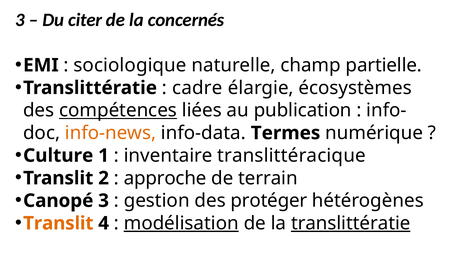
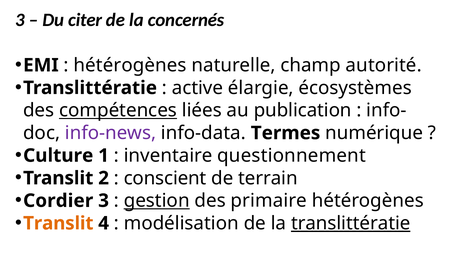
sociologique: sociologique -> hétérogènes (130, 65)
partielle: partielle -> autorité (384, 65)
cadre: cadre -> active (197, 88)
info-news colour: orange -> purple (111, 133)
translittéracique: translittéracique -> questionnement (292, 156)
approche: approche -> conscient (165, 178)
Canopé: Canopé -> Cordier (58, 201)
gestion underline: none -> present (157, 201)
protéger: protéger -> primaire (269, 201)
modélisation underline: present -> none (181, 224)
